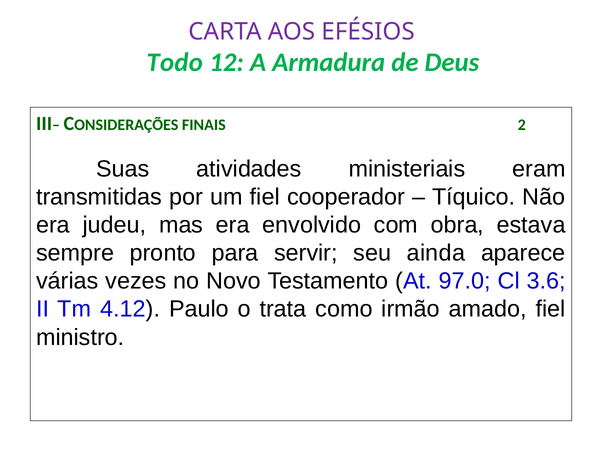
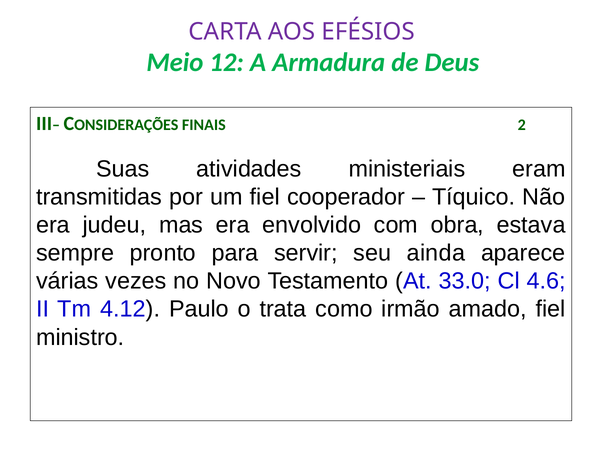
Todo: Todo -> Meio (175, 62)
97.0: 97.0 -> 33.0 (465, 281)
3.6: 3.6 -> 4.6 (546, 281)
